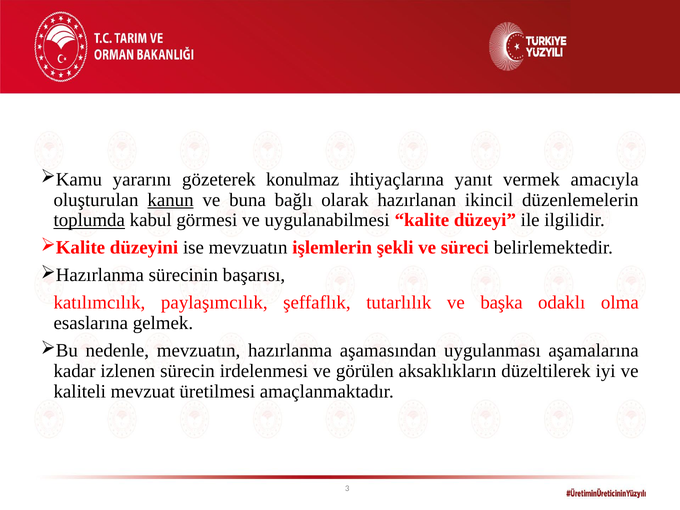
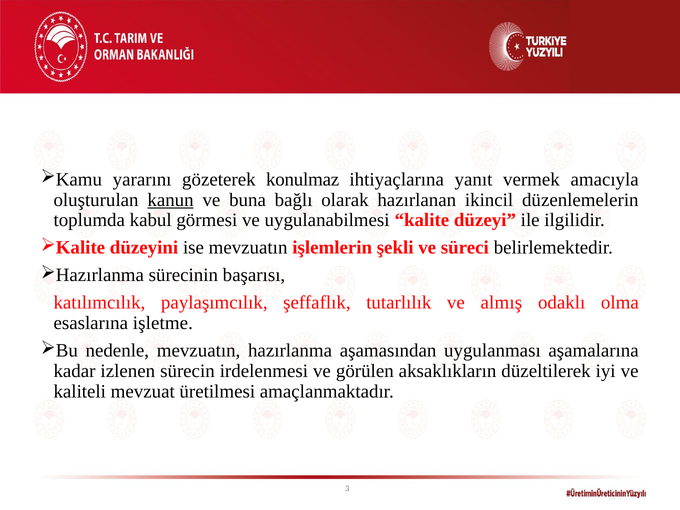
toplumda underline: present -> none (89, 220)
başka: başka -> almış (501, 303)
gelmek: gelmek -> işletme (163, 323)
